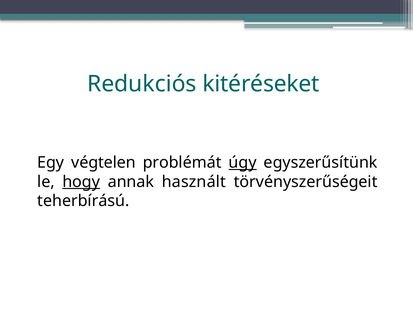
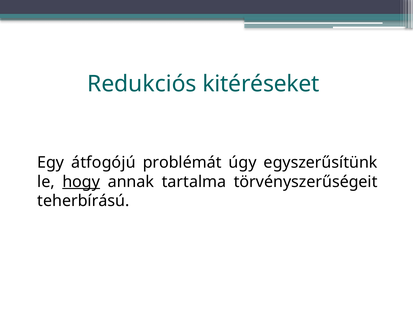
végtelen: végtelen -> átfogójú (103, 162)
úgy underline: present -> none (243, 162)
használt: használt -> tartalma (194, 182)
